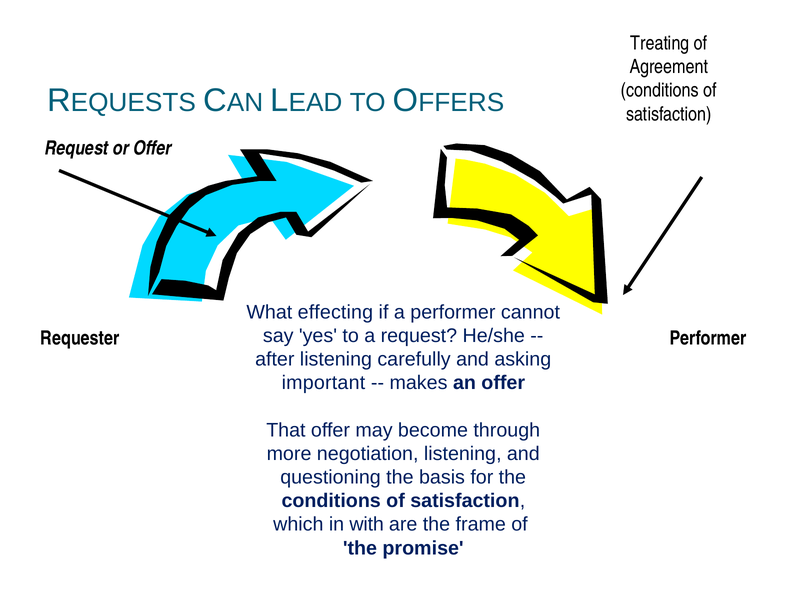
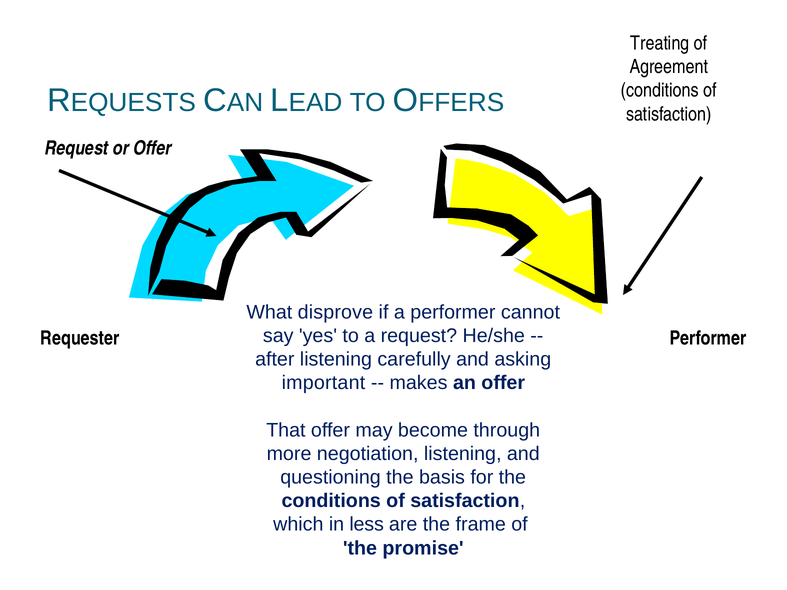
effecting: effecting -> disprove (335, 312)
with: with -> less (367, 525)
